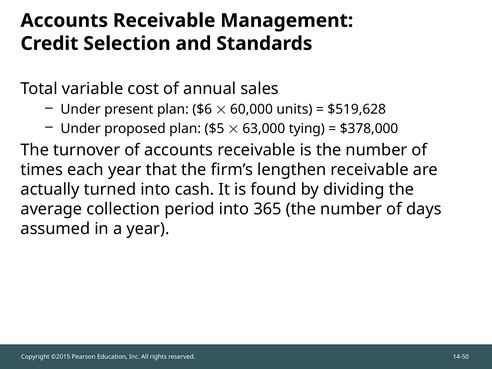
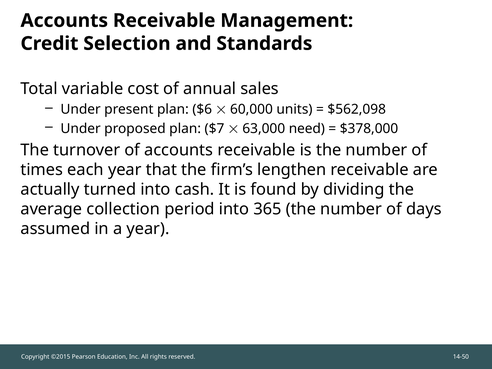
$519,628: $519,628 -> $562,098 (357, 109)
$5: $5 -> $7 (214, 129)
tying: tying -> need (307, 129)
